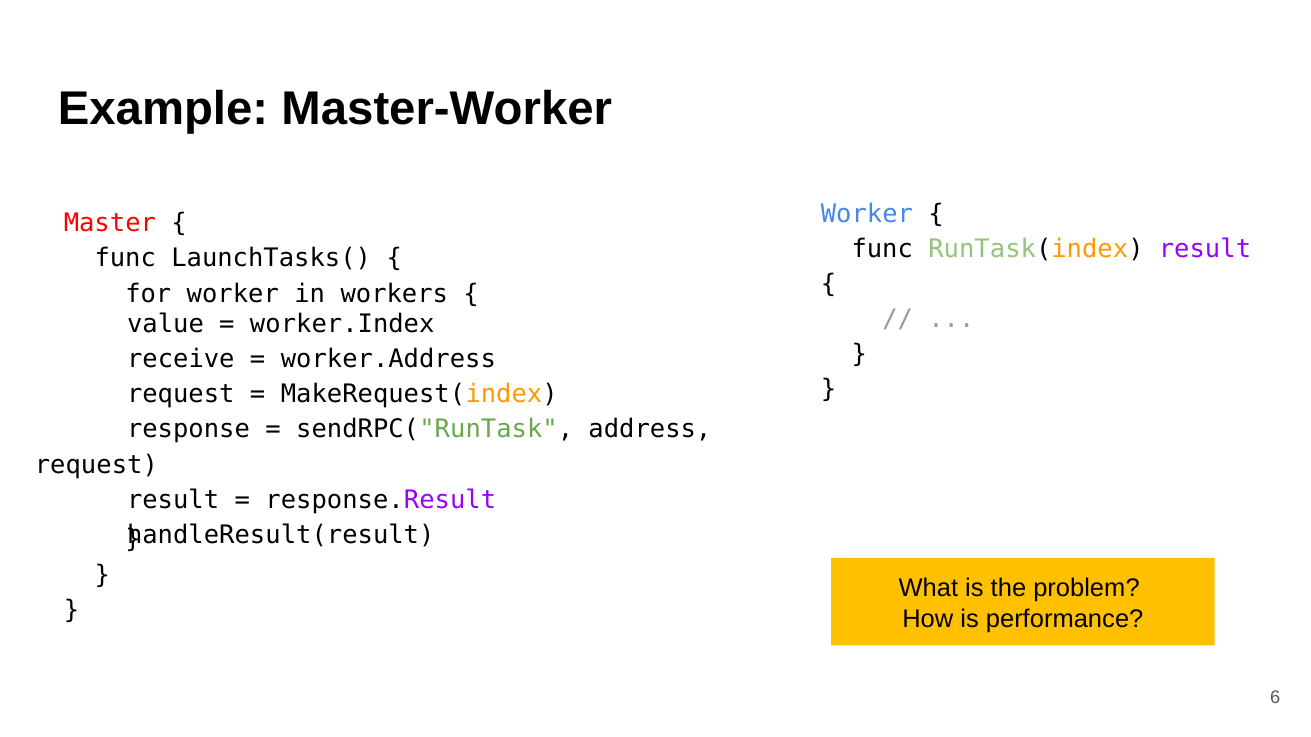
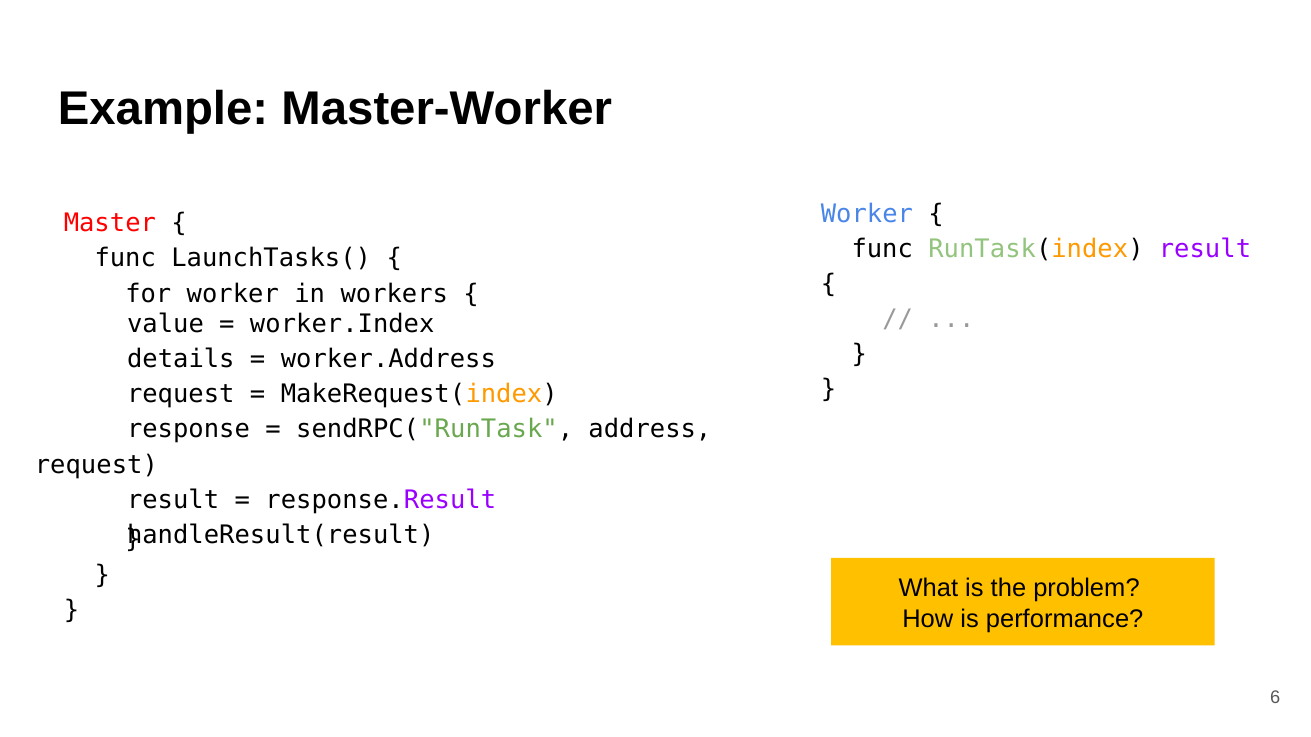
receive: receive -> details (181, 359)
